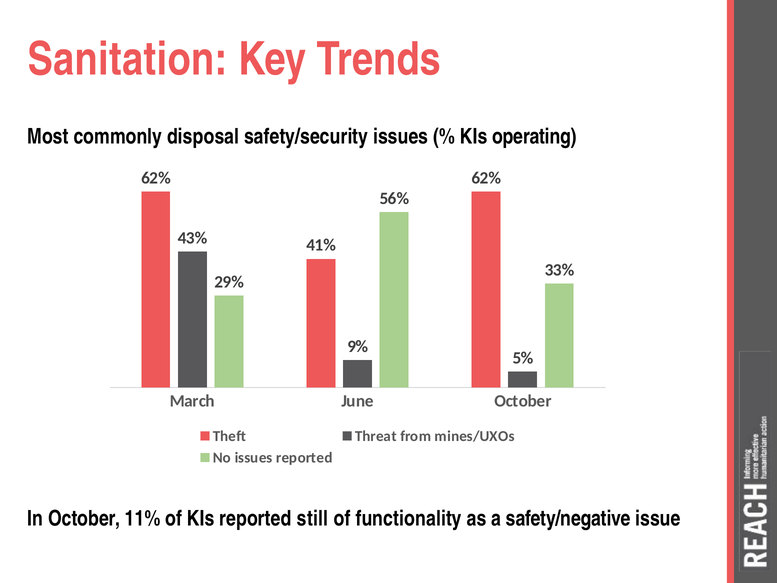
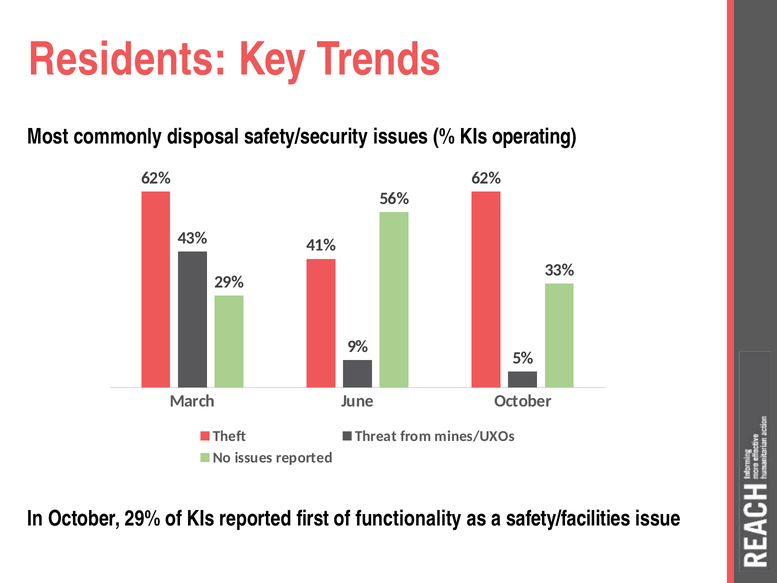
Sanitation: Sanitation -> Residents (127, 60)
October 11%: 11% -> 29% (143, 518)
still: still -> first (313, 518)
safety/negative: safety/negative -> safety/facilities (568, 518)
